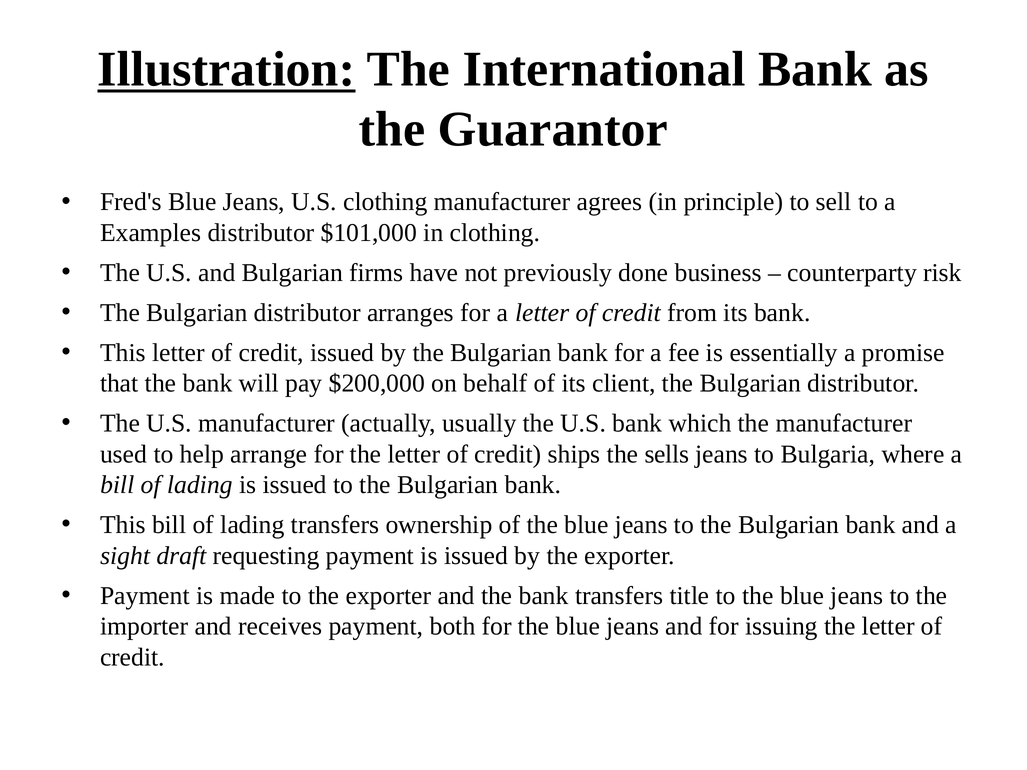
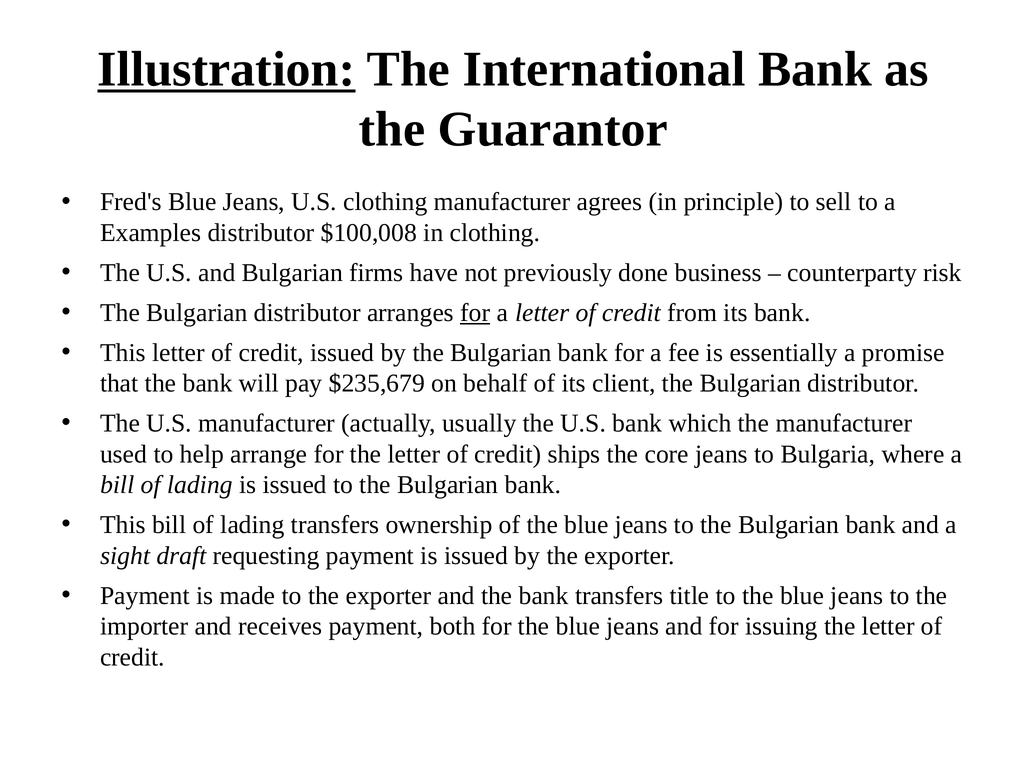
$101,000: $101,000 -> $100,008 (369, 233)
for underline: none -> present (475, 313)
$200,000: $200,000 -> $235,679 (377, 384)
sells: sells -> core (667, 454)
